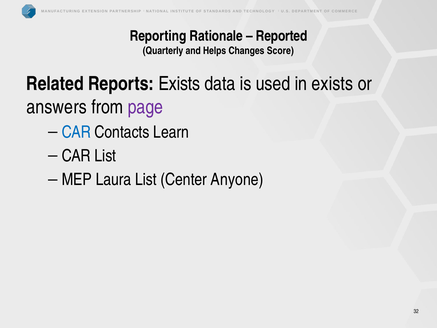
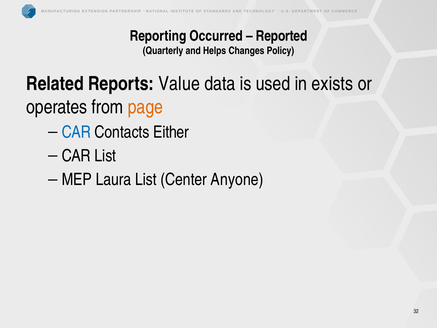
Rationale: Rationale -> Occurred (216, 36)
Score: Score -> Policy (280, 51)
Reports Exists: Exists -> Value (179, 84)
answers: answers -> operates (57, 107)
page colour: purple -> orange (145, 107)
Learn: Learn -> Either (171, 132)
